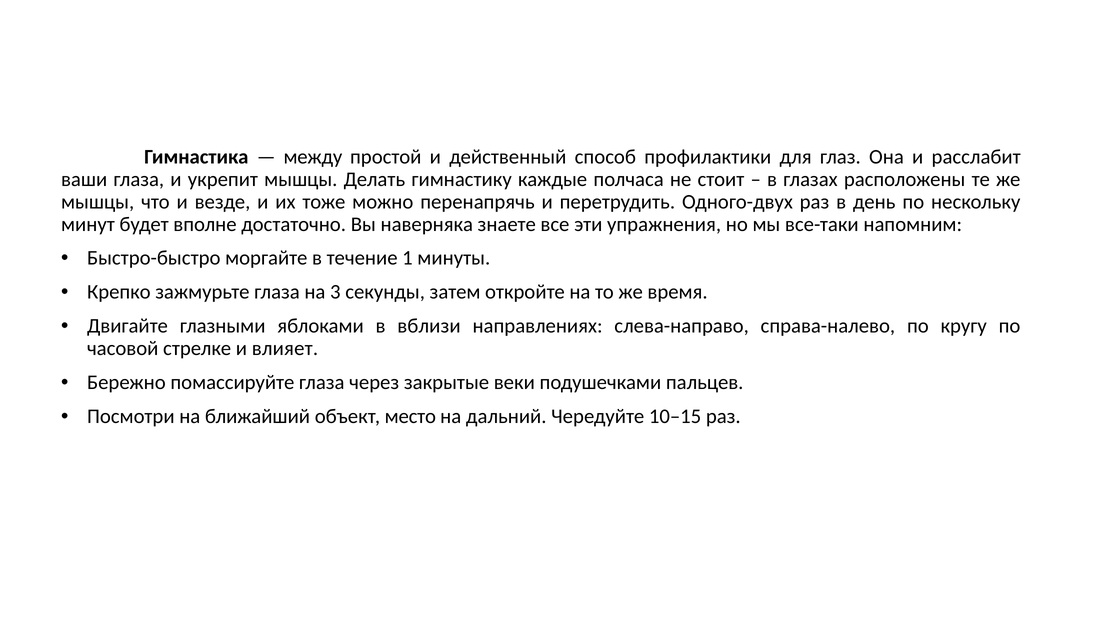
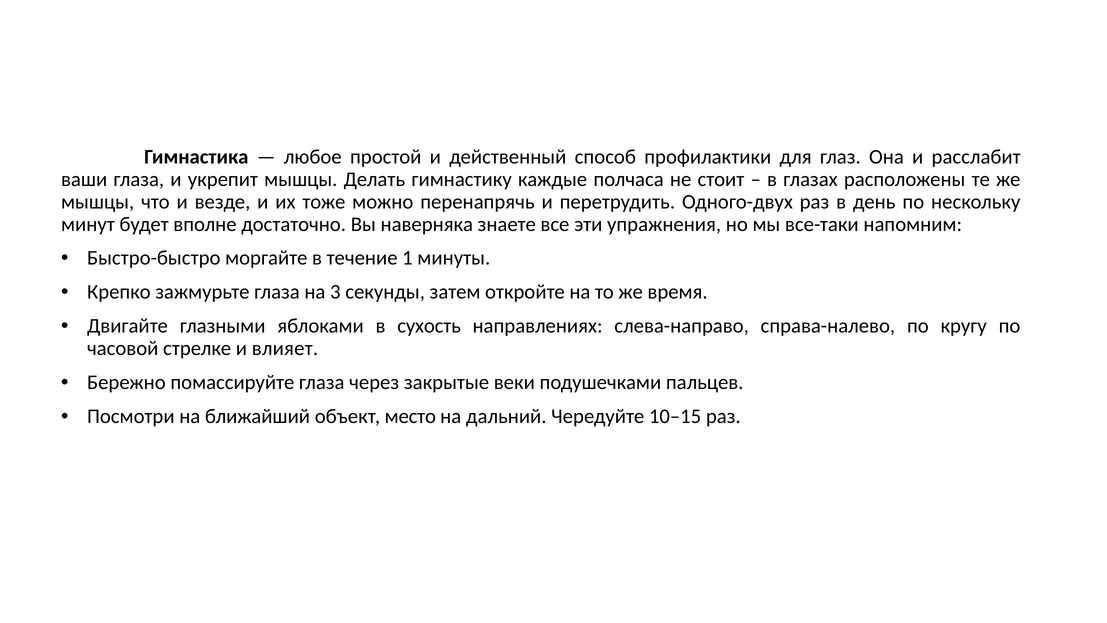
между: между -> любое (313, 157)
вблизи: вблизи -> сухость (429, 326)
